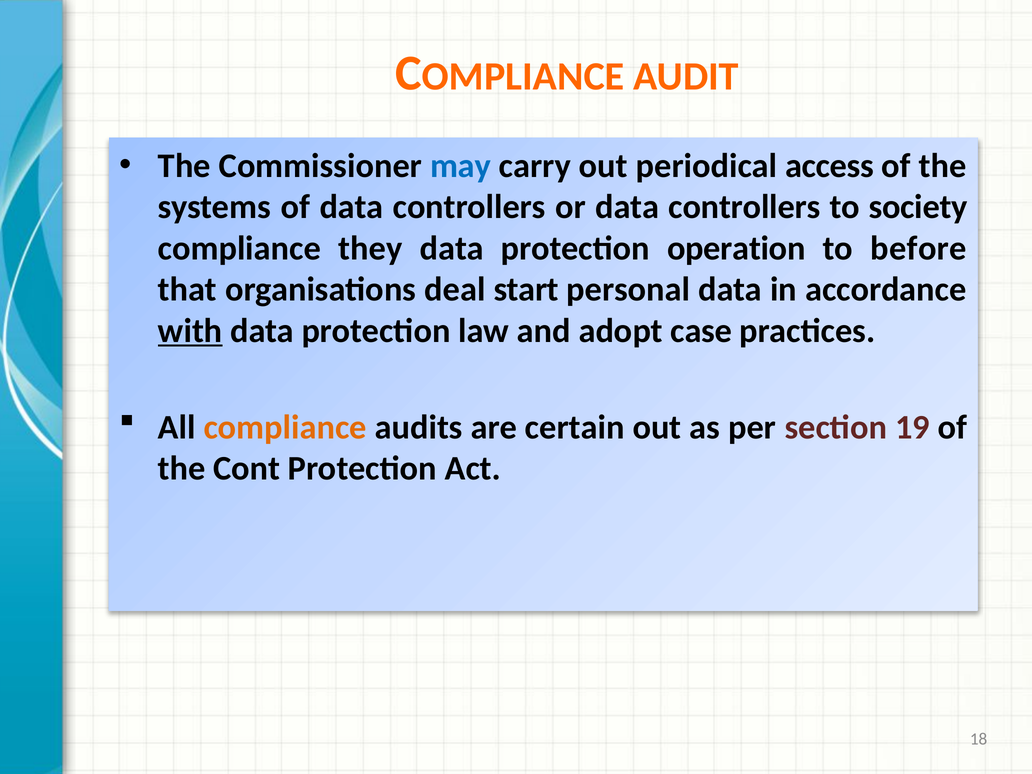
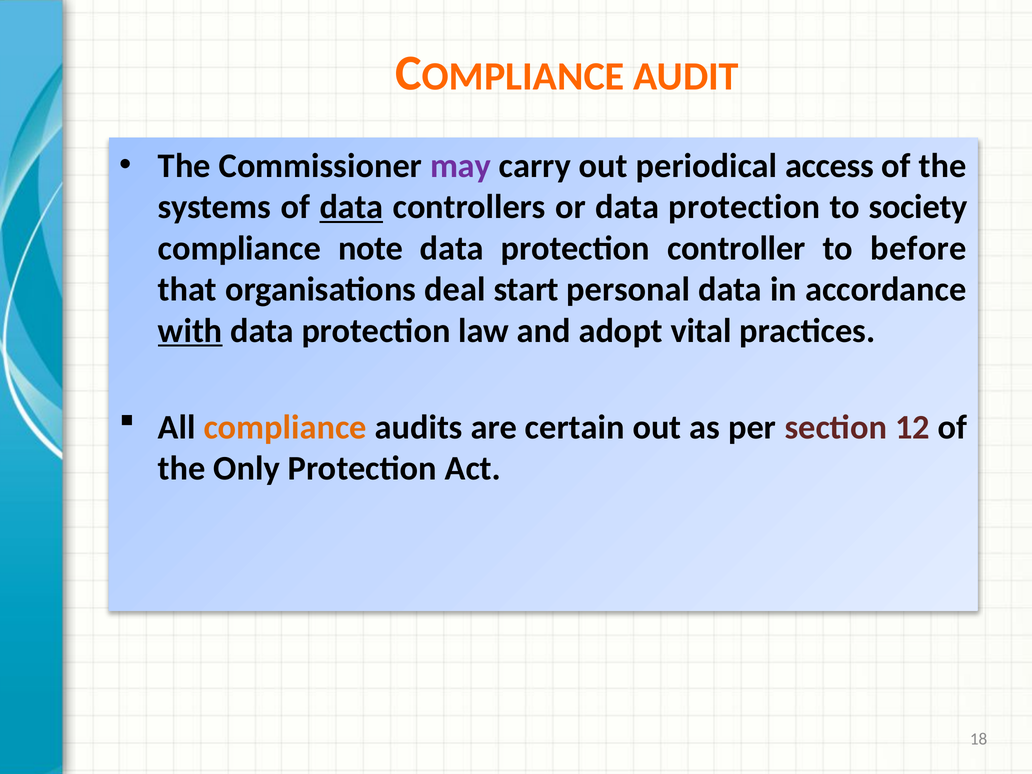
may colour: blue -> purple (461, 166)
data underline: none -> present (351, 207)
or data controllers: controllers -> protection (744, 207)
they: they -> note (371, 248)
operation: operation -> controller (736, 248)
case: case -> vital (701, 331)
19: 19 -> 12 (912, 427)
Cont: Cont -> Only (247, 468)
